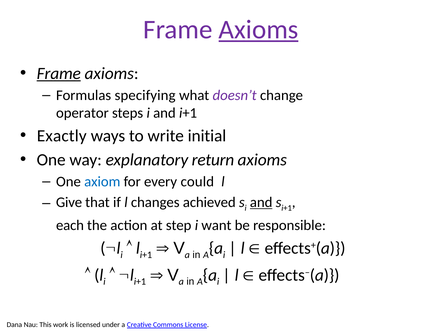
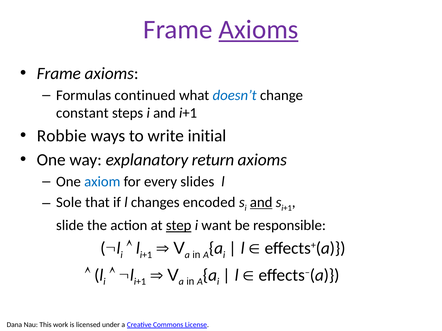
Frame underline: present -> none (59, 74)
specifying: specifying -> continued (145, 96)
doesn’t colour: purple -> blue (235, 96)
operator: operator -> constant (82, 113)
Exactly: Exactly -> Robbie (62, 136)
could: could -> slides (197, 182)
Give: Give -> Sole (69, 203)
achieved: achieved -> encoded (209, 203)
each: each -> slide (70, 226)
step underline: none -> present (179, 226)
